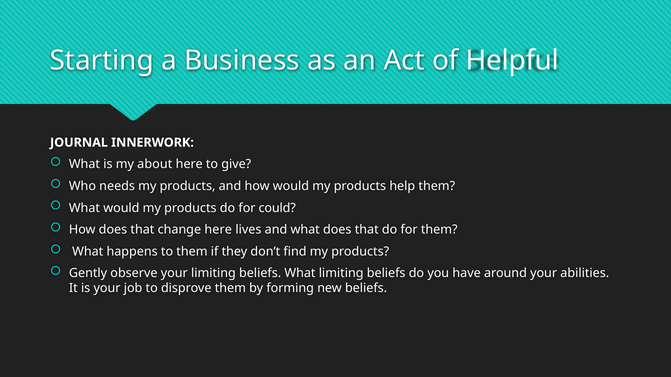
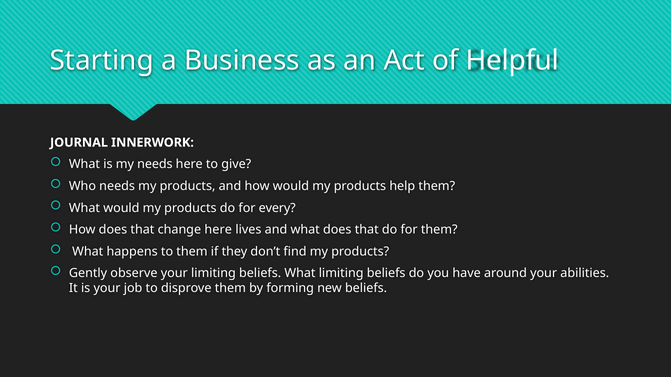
my about: about -> needs (155, 165)
could: could -> every (277, 208)
